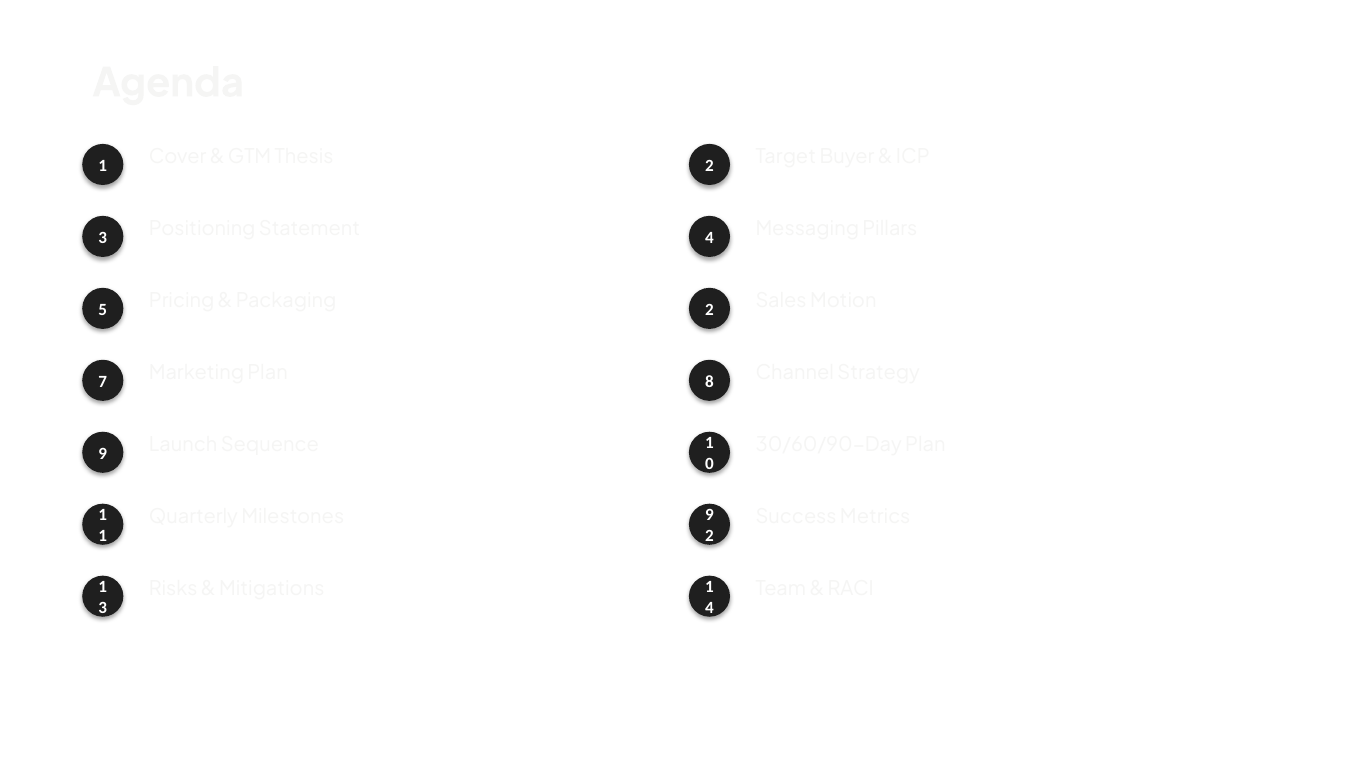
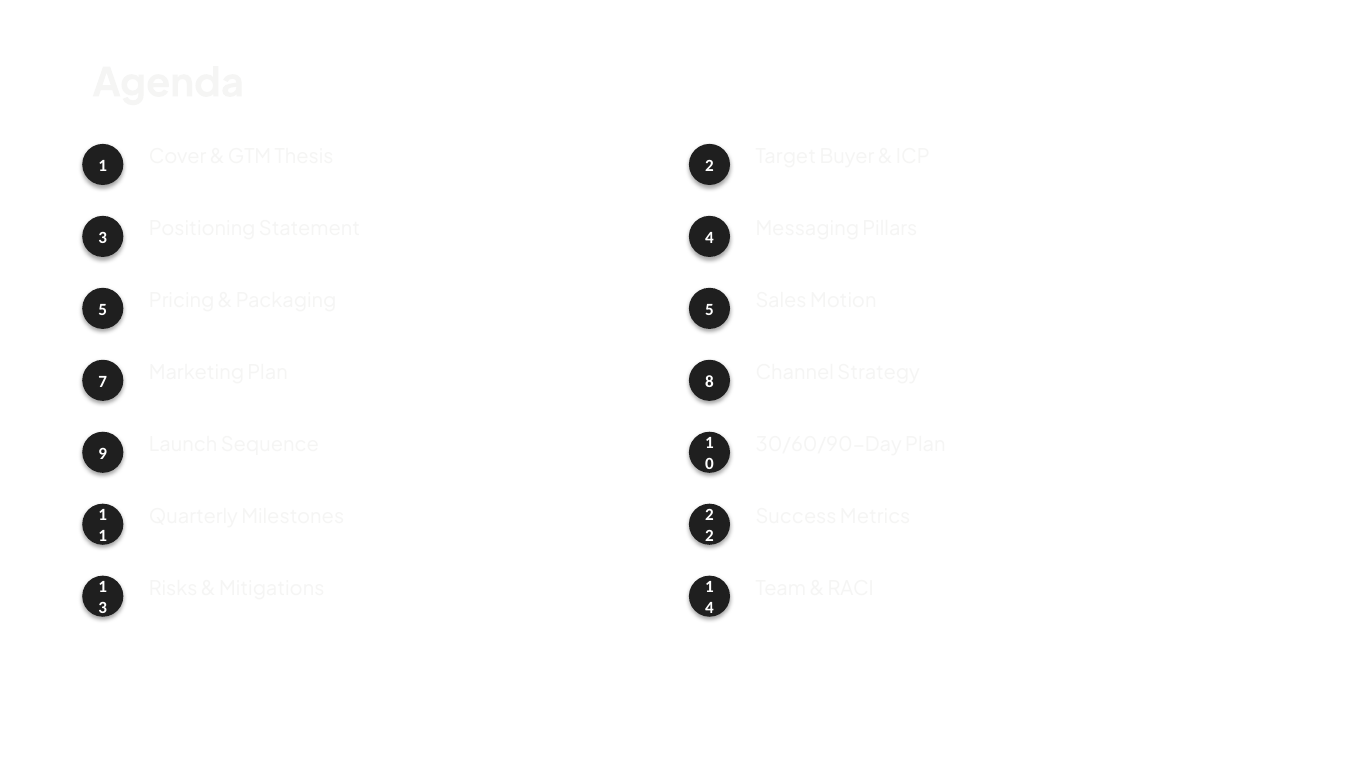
Packaging 2: 2 -> 5 (709, 310)
Milestones 9: 9 -> 2 (709, 515)
